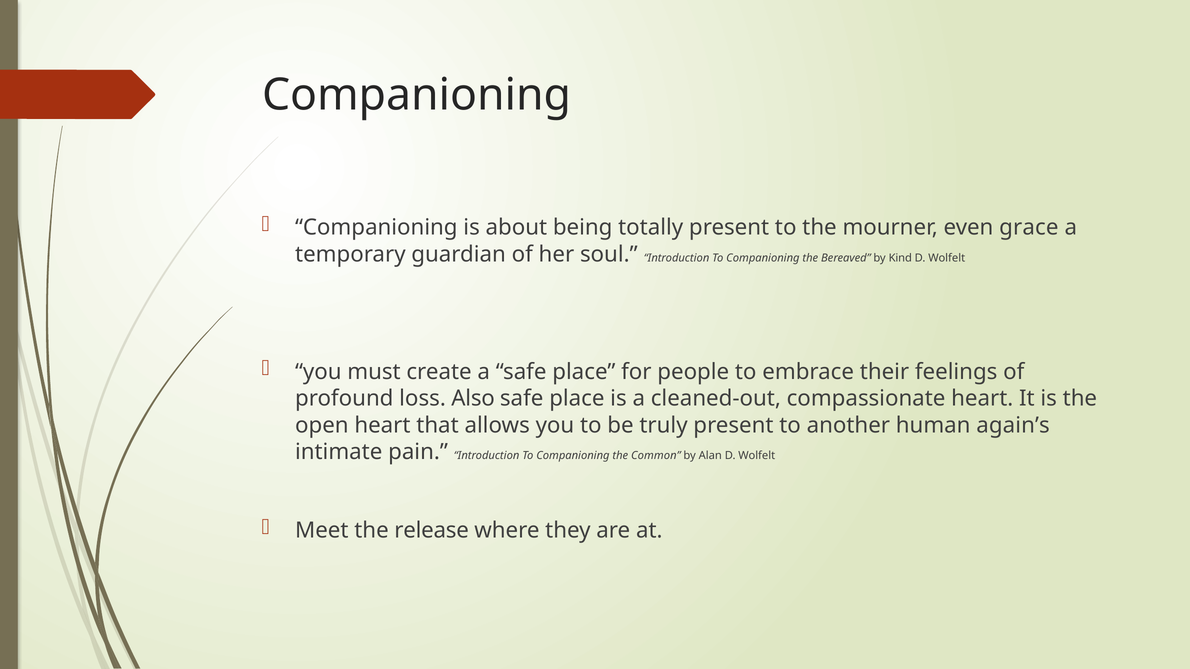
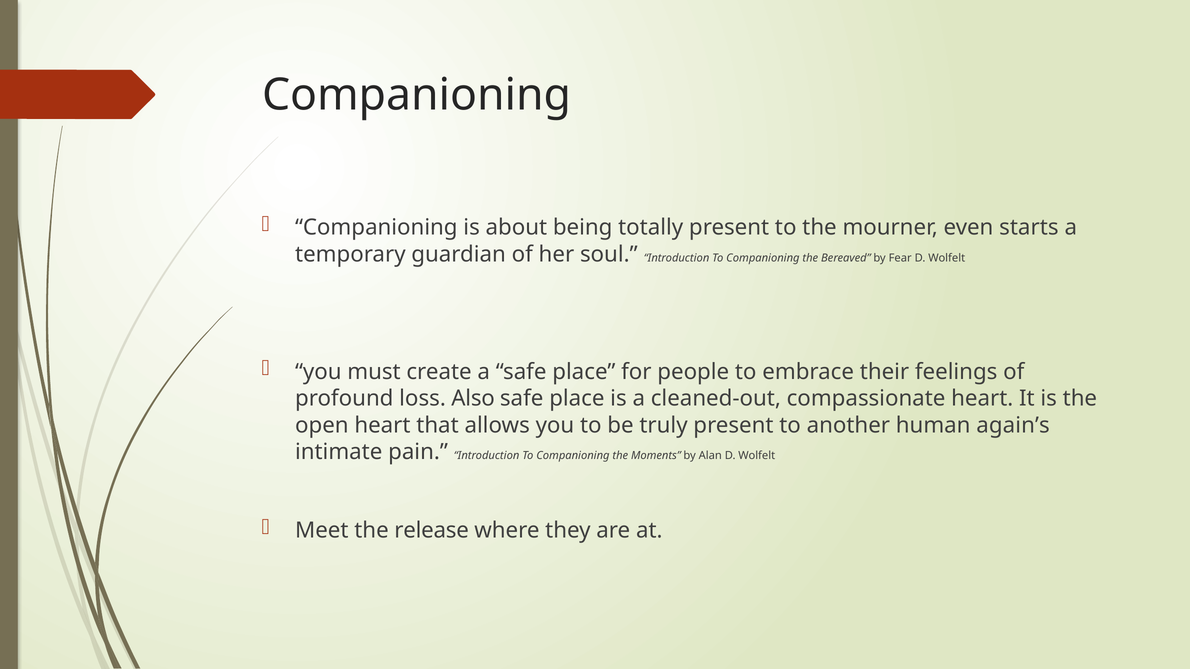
grace: grace -> starts (1029, 228)
Kind: Kind -> Fear (900, 258)
Common: Common -> Moments (656, 456)
